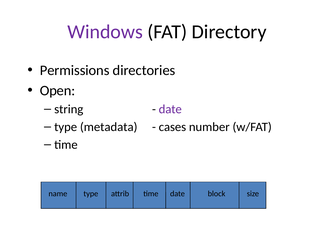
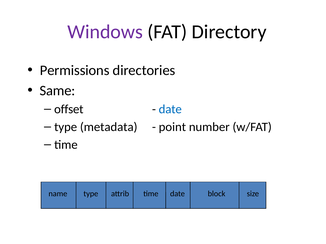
Open: Open -> Same (57, 91)
string: string -> offset (69, 109)
date colour: purple -> blue (170, 109)
cases: cases -> point (172, 127)
